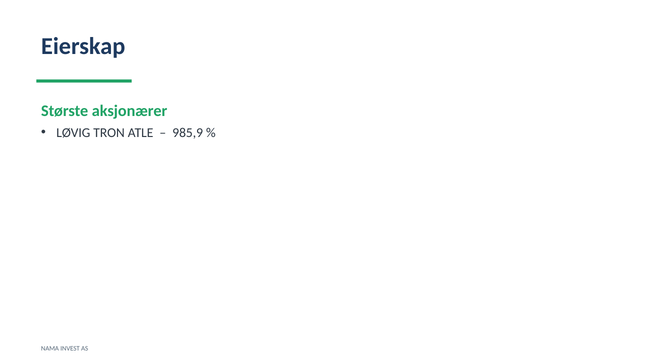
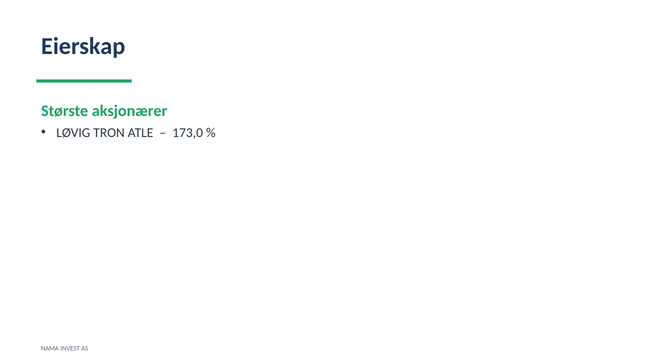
985,9: 985,9 -> 173,0 (188, 133)
